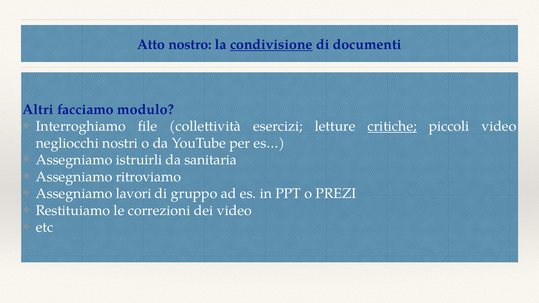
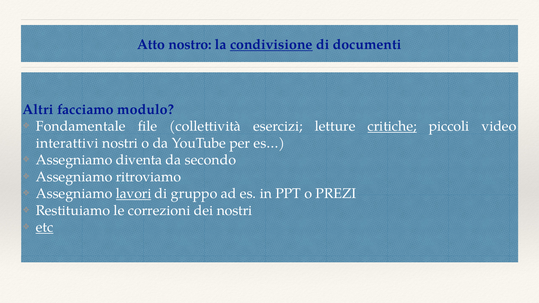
Interroghiamo: Interroghiamo -> Fondamentale (81, 126)
negliocchi: negliocchi -> interattivi (67, 143)
istruirli: istruirli -> diventa (139, 160)
sanitaria: sanitaria -> secondo (210, 160)
lavori underline: none -> present (134, 194)
dei video: video -> nostri (234, 211)
etc underline: none -> present (45, 227)
